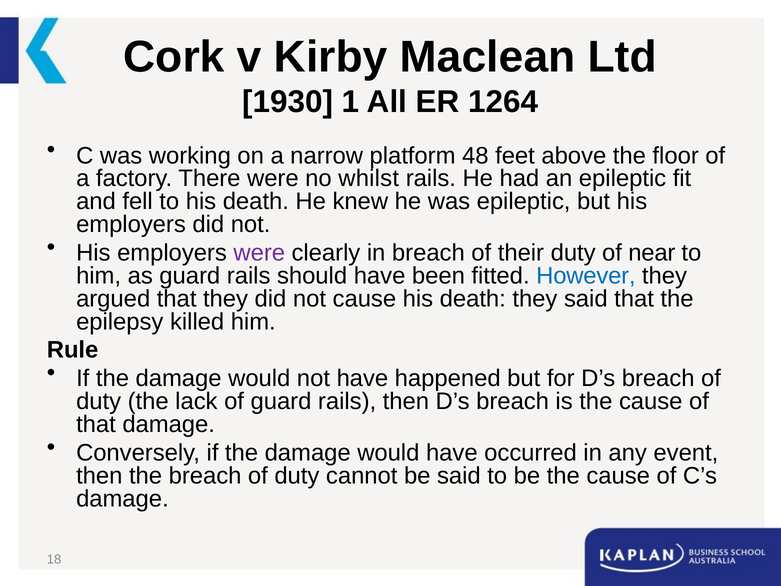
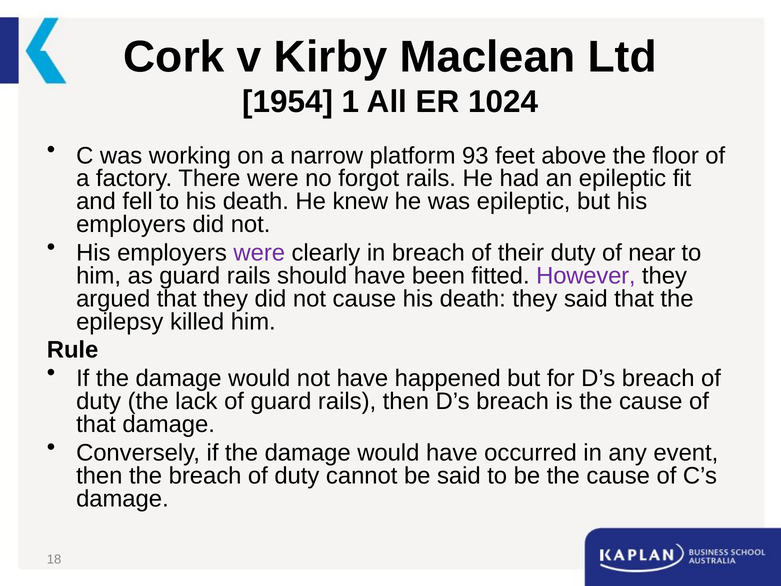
1930: 1930 -> 1954 (288, 102)
1264: 1264 -> 1024 (503, 102)
48: 48 -> 93 (475, 156)
whilst: whilst -> forgot (369, 179)
However colour: blue -> purple (586, 276)
